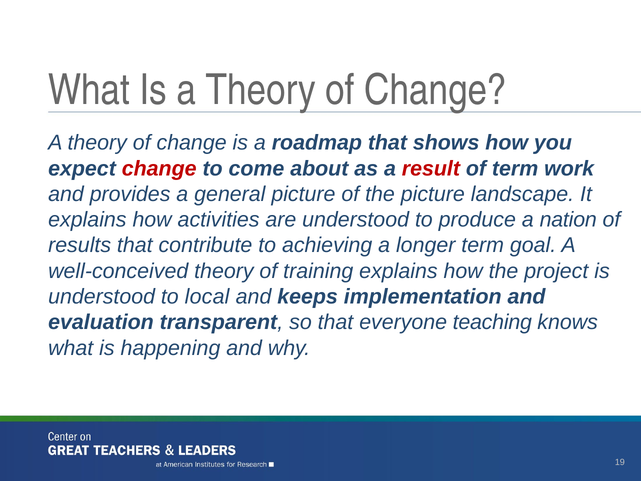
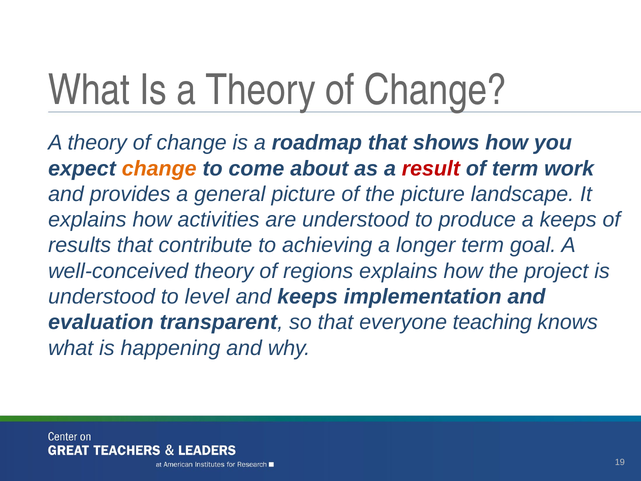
change colour: red -> orange (159, 168)
a nation: nation -> keeps (568, 220)
training: training -> regions (318, 271)
local: local -> level (207, 297)
